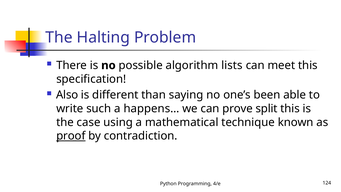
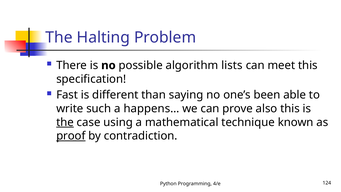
Also: Also -> Fast (67, 95)
split: split -> also (267, 109)
the underline: none -> present (65, 122)
